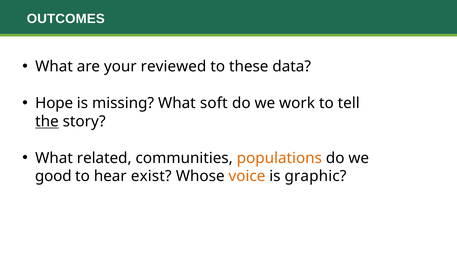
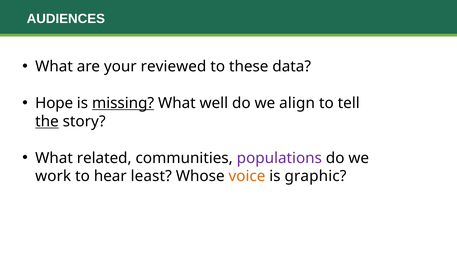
OUTCOMES: OUTCOMES -> AUDIENCES (66, 19)
missing underline: none -> present (123, 103)
soft: soft -> well (214, 103)
work: work -> align (297, 103)
populations colour: orange -> purple (279, 158)
good: good -> work (53, 176)
exist: exist -> least (151, 176)
